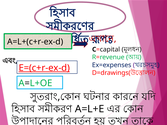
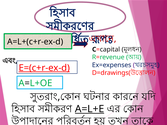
A=L+E underline: none -> present (90, 109)
